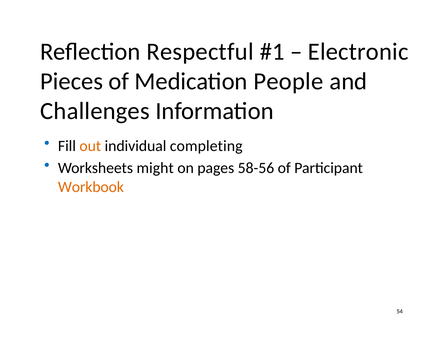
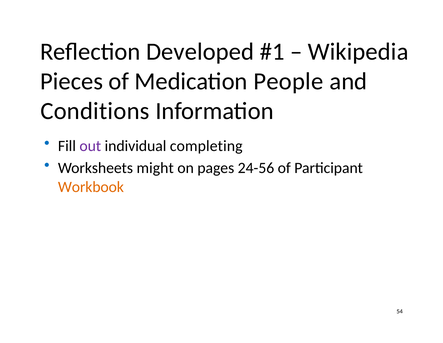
Respectful: Respectful -> Developed (200, 52)
Electronic: Electronic -> Wikipedia (358, 52)
Challenges: Challenges -> Conditions (95, 111)
out colour: orange -> purple (90, 146)
58-56: 58-56 -> 24-56 (256, 168)
